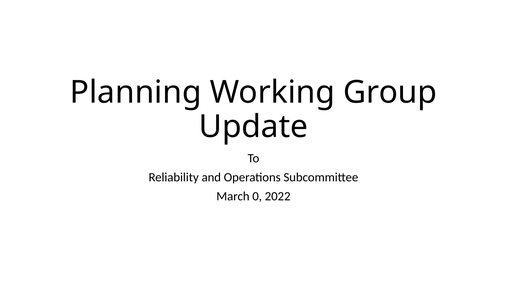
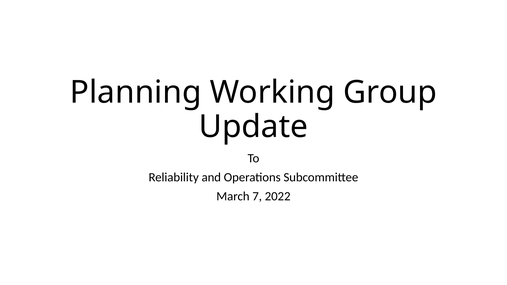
0: 0 -> 7 (257, 196)
